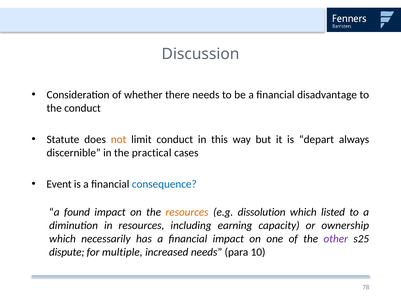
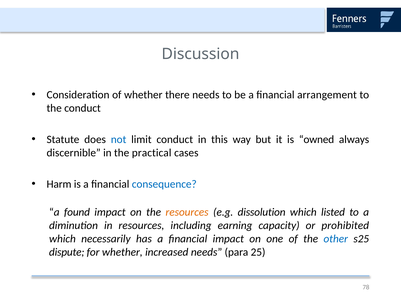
disadvantage: disadvantage -> arrangement (327, 95)
not colour: orange -> blue (119, 139)
depart: depart -> owned (317, 139)
Event: Event -> Harm (59, 184)
ownership: ownership -> prohibited (345, 225)
other colour: purple -> blue (336, 239)
for multiple: multiple -> whether (122, 252)
10: 10 -> 25 (258, 252)
